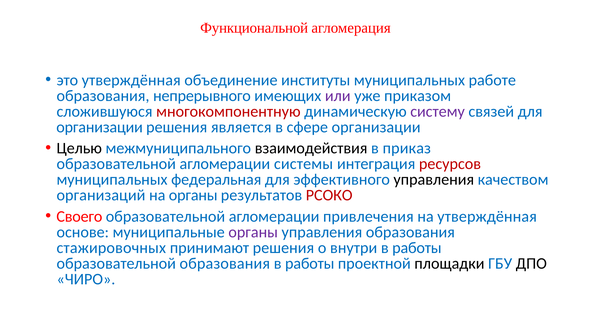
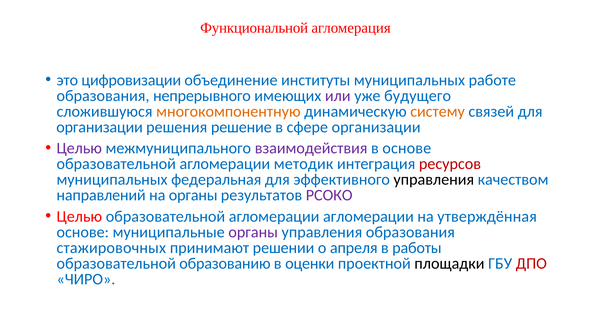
это утверждённая: утверждённая -> цифровизации (131, 80)
приказом: приказом -> будущего (418, 96)
многокомпонентную colour: red -> orange (228, 111)
систему colour: purple -> orange (438, 111)
является: является -> решение (241, 127)
Целью colour: black -> purple (79, 148)
взаимодействия colour: black -> purple (311, 148)
в приказ: приказ -> основе (407, 148)
системы: системы -> методик (304, 164)
организаций: организаций -> направлений (101, 195)
РСОКО colour: red -> purple (329, 195)
Своего: Своего -> Целью (79, 216)
агломерации привлечения: привлечения -> агломерации (368, 216)
принимают решения: решения -> решении (284, 248)
внутри: внутри -> апреля (354, 248)
образовательной образования: образования -> образованию (225, 263)
работы: работы -> оценки (310, 263)
ДПО colour: black -> red (531, 263)
